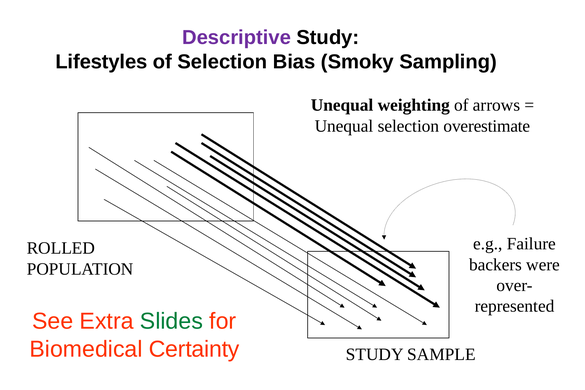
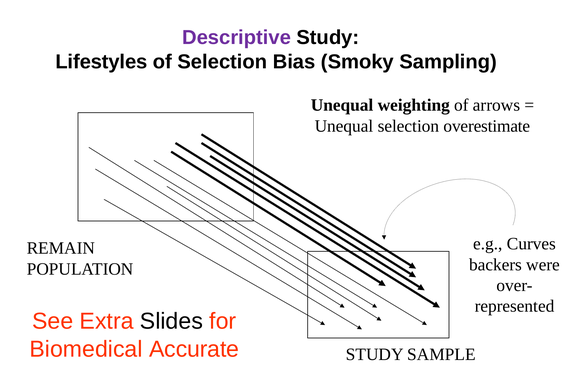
Failure: Failure -> Curves (531, 244)
ROLLED: ROLLED -> REMAIN (61, 248)
Slides colour: green -> black (171, 321)
Certainty: Certainty -> Accurate (194, 349)
